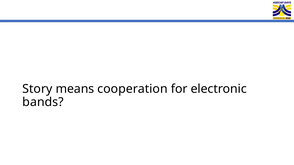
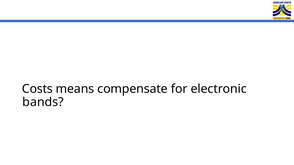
Story: Story -> Costs (37, 89)
cooperation: cooperation -> compensate (133, 89)
